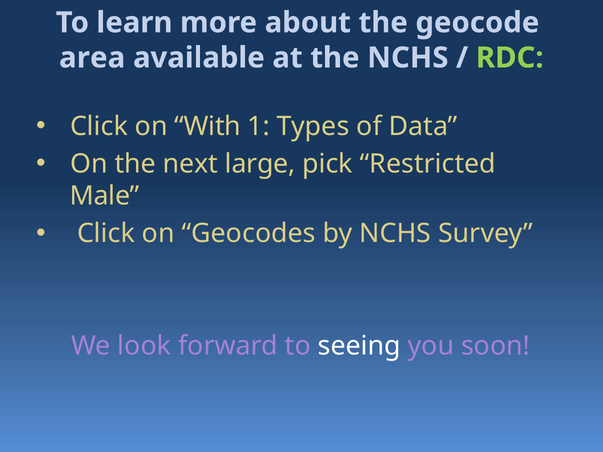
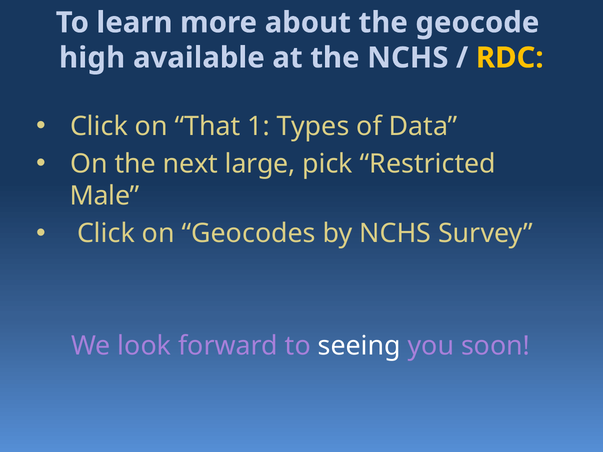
area: area -> high (92, 58)
RDC colour: light green -> yellow (510, 58)
With: With -> That (208, 126)
